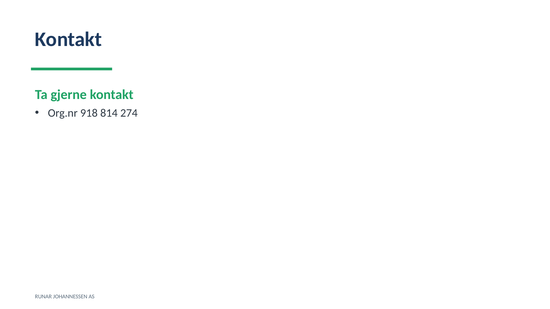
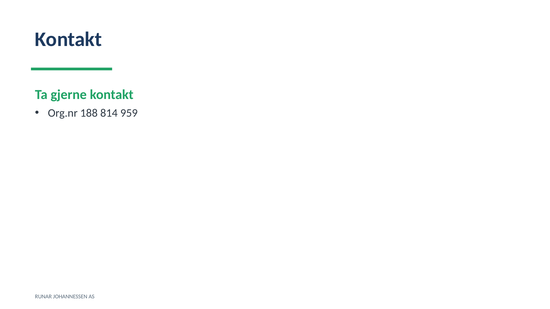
918: 918 -> 188 (89, 113)
274: 274 -> 959 (129, 113)
